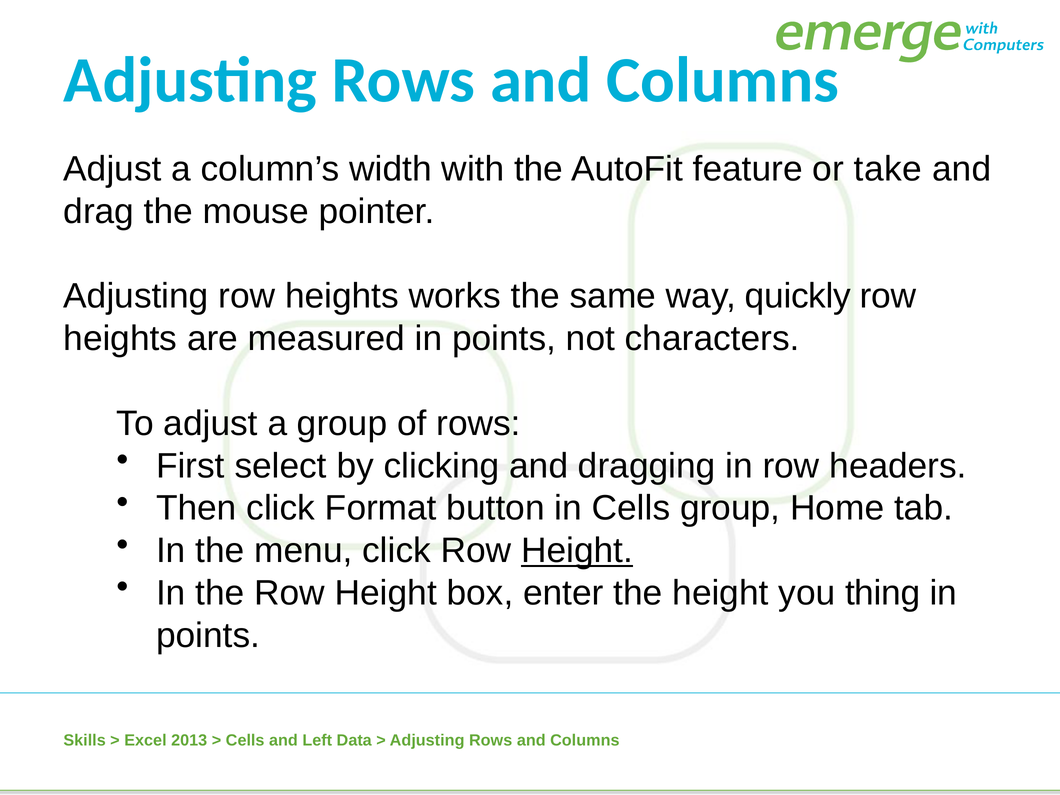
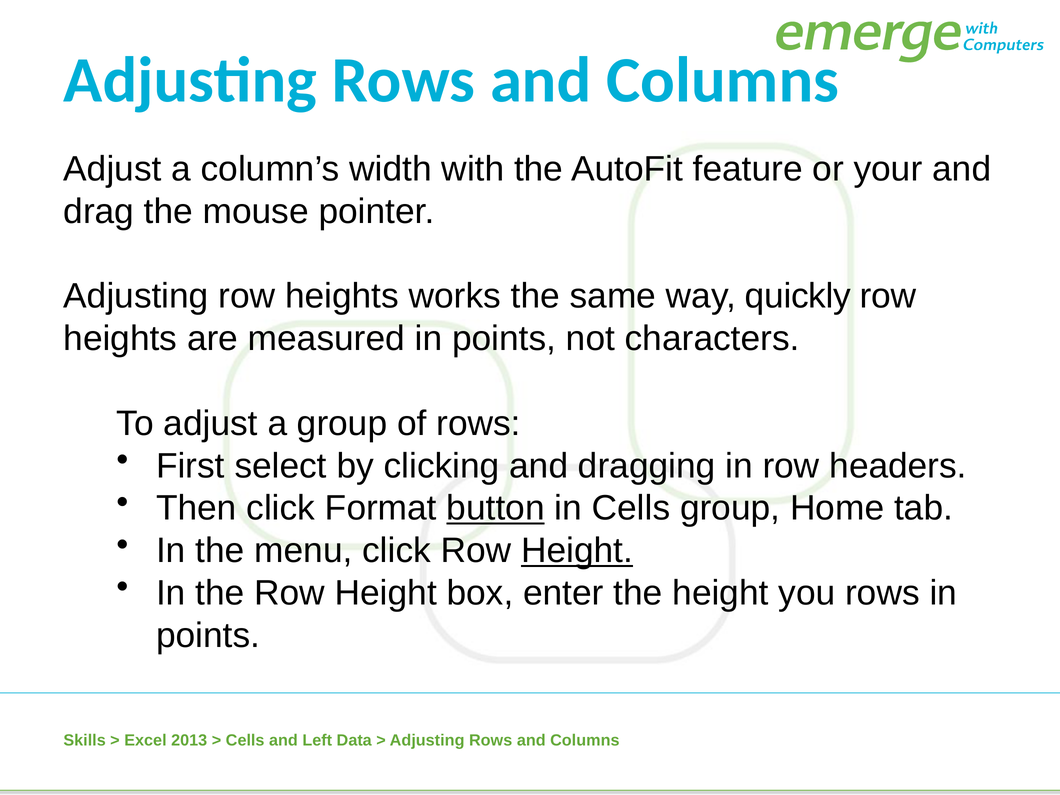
take: take -> your (888, 169)
button underline: none -> present (496, 508)
you thing: thing -> rows (882, 593)
